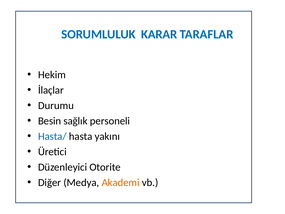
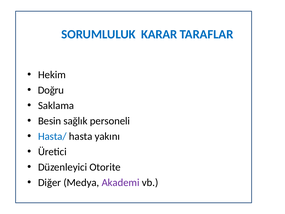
İlaçlar: İlaçlar -> Doğru (51, 90)
Durumu: Durumu -> Saklama (56, 105)
Akademi colour: orange -> purple (121, 182)
